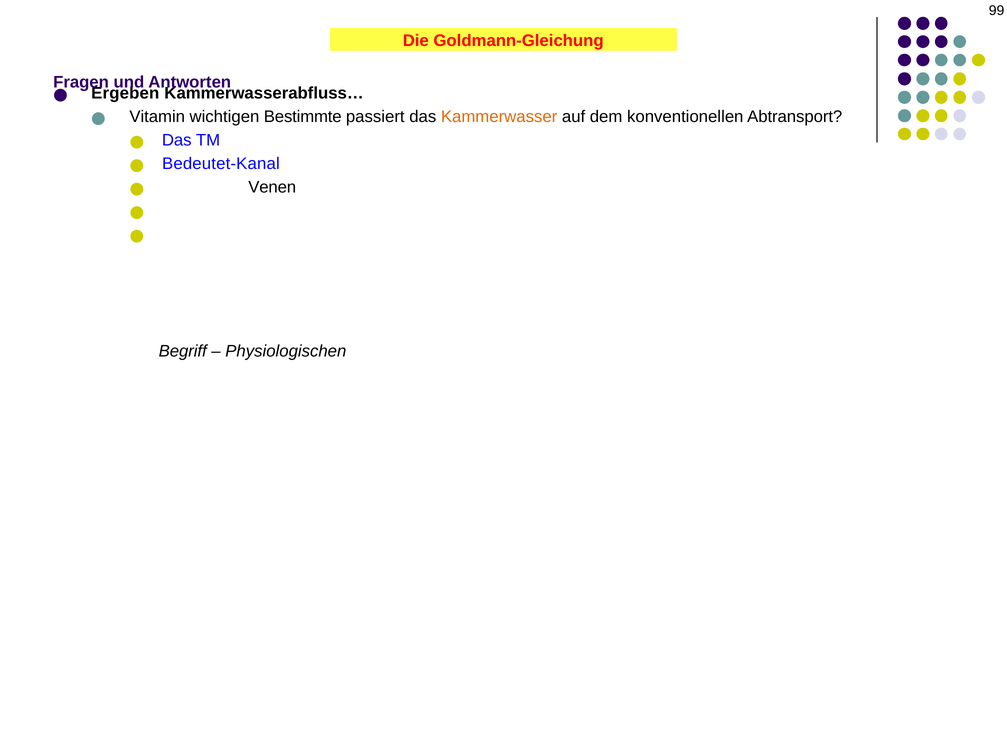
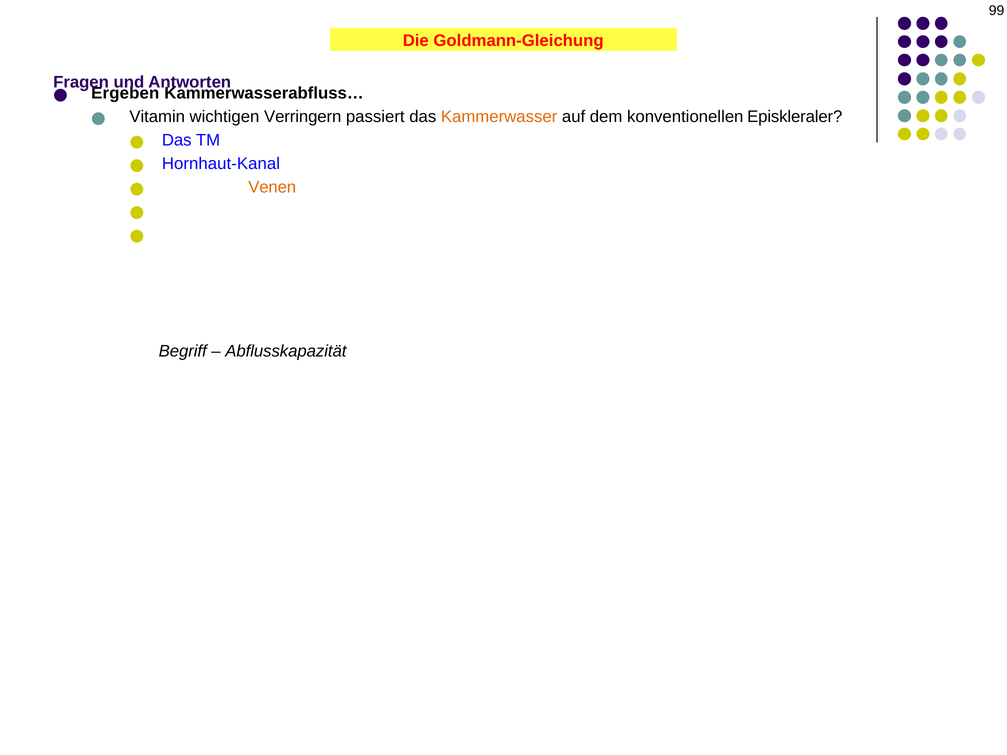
Bestimmte: Bestimmte -> Verringern (303, 117)
Abtransport: Abtransport -> Episkleraler (795, 117)
Bedeutet-Kanal: Bedeutet-Kanal -> Hornhaut-Kanal (221, 164)
Venen colour: black -> orange (272, 187)
Physiologischen: Physiologischen -> Abflusskapazität (286, 351)
